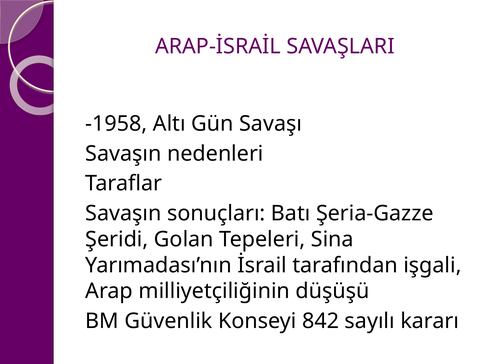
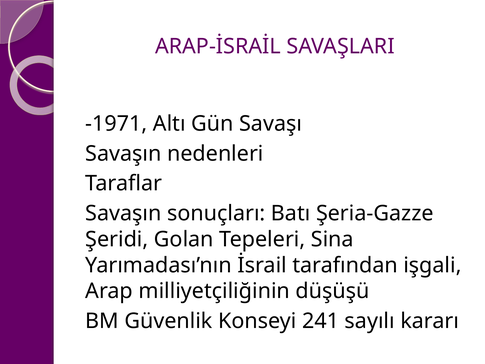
-1958: -1958 -> -1971 (116, 124)
842: 842 -> 241 (321, 321)
